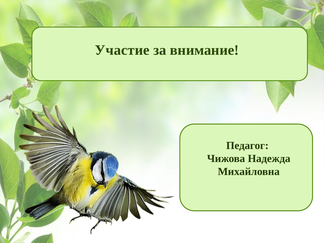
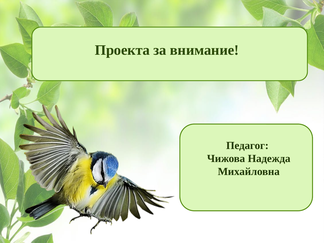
Участие: Участие -> Проекта (122, 50)
